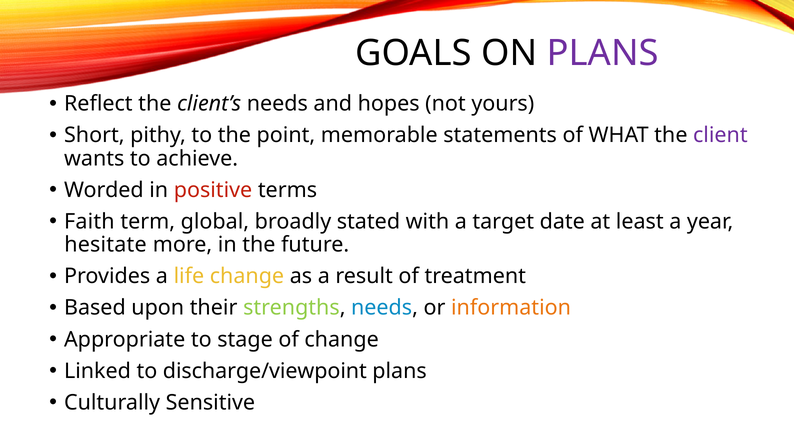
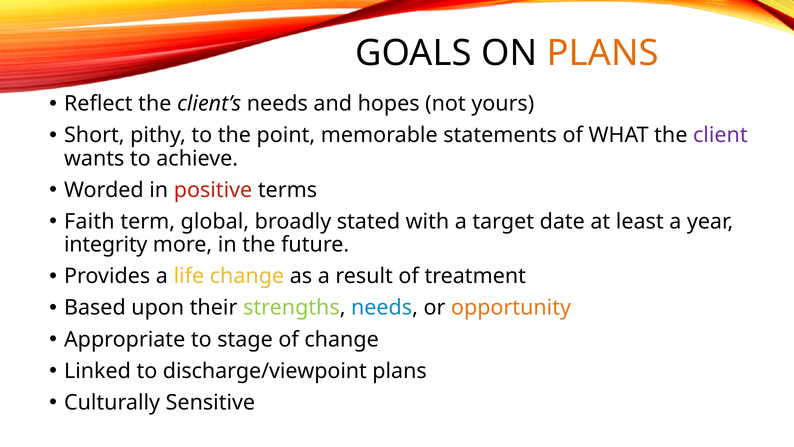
PLANS colour: purple -> orange (603, 53)
hesitate: hesitate -> integrity (106, 245)
information: information -> opportunity (511, 308)
